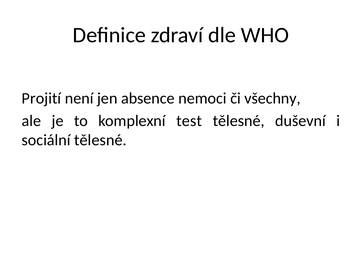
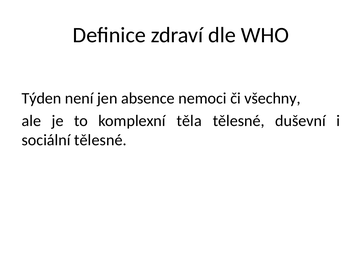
Projití: Projití -> Týden (42, 98)
test: test -> těla (189, 121)
